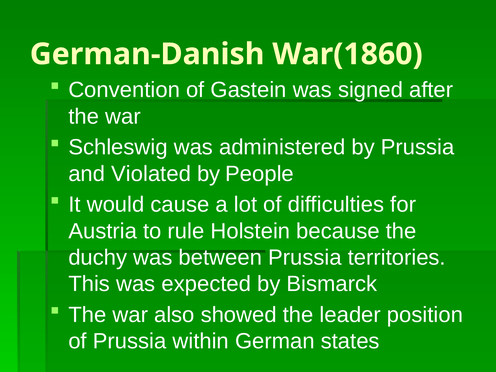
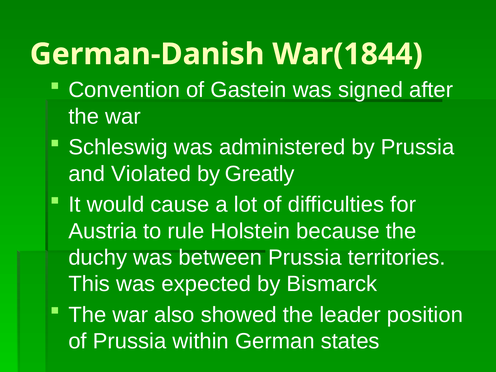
War(1860: War(1860 -> War(1844 (348, 54)
People: People -> Greatly (260, 174)
